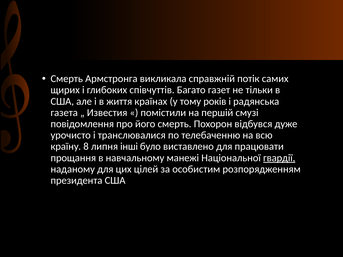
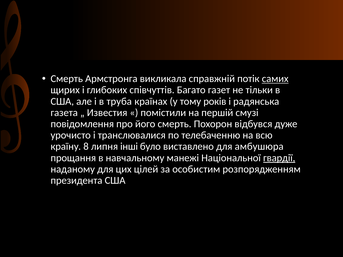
самих underline: none -> present (275, 79)
життя: життя -> труба (119, 101)
працювати: працювати -> амбушюра (259, 147)
